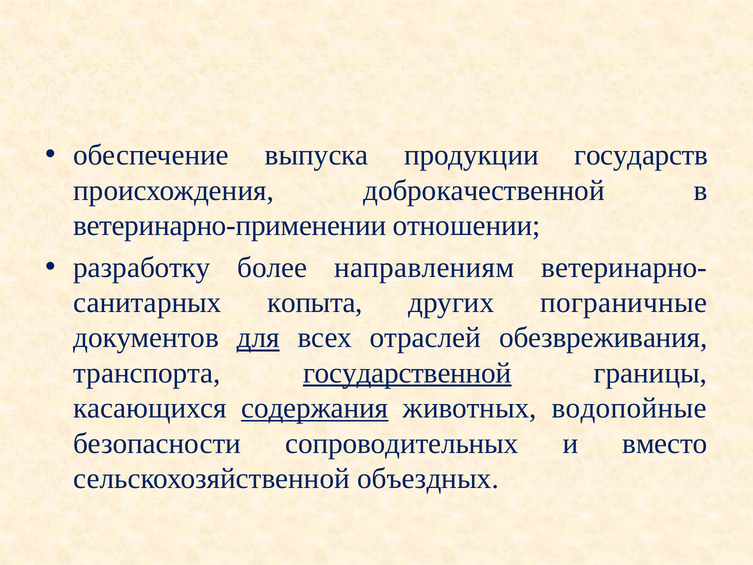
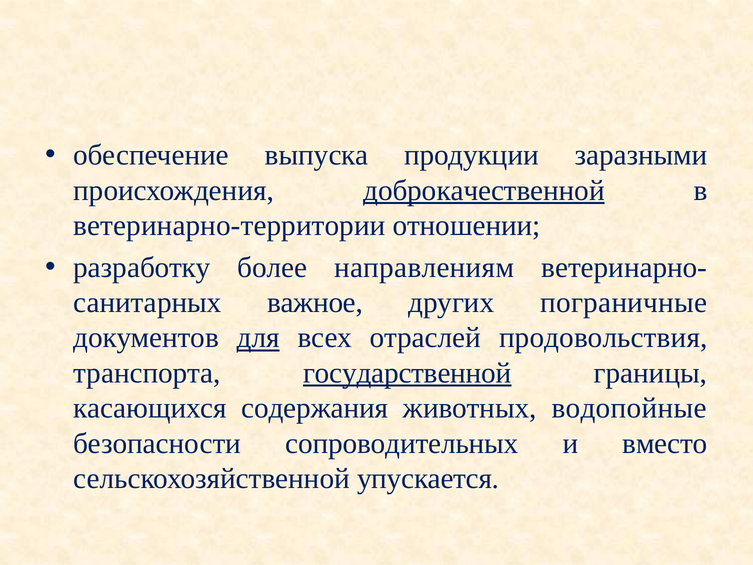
государств: государств -> заразными (641, 155)
доброкачественной underline: none -> present (484, 190)
ветеринарно-применении: ветеринарно-применении -> ветеринарно-территории (229, 225)
копыта: копыта -> важное (315, 303)
обезвреживания: обезвреживания -> продовольствия (603, 338)
содержания underline: present -> none (315, 408)
объездных: объездных -> упускается (428, 478)
